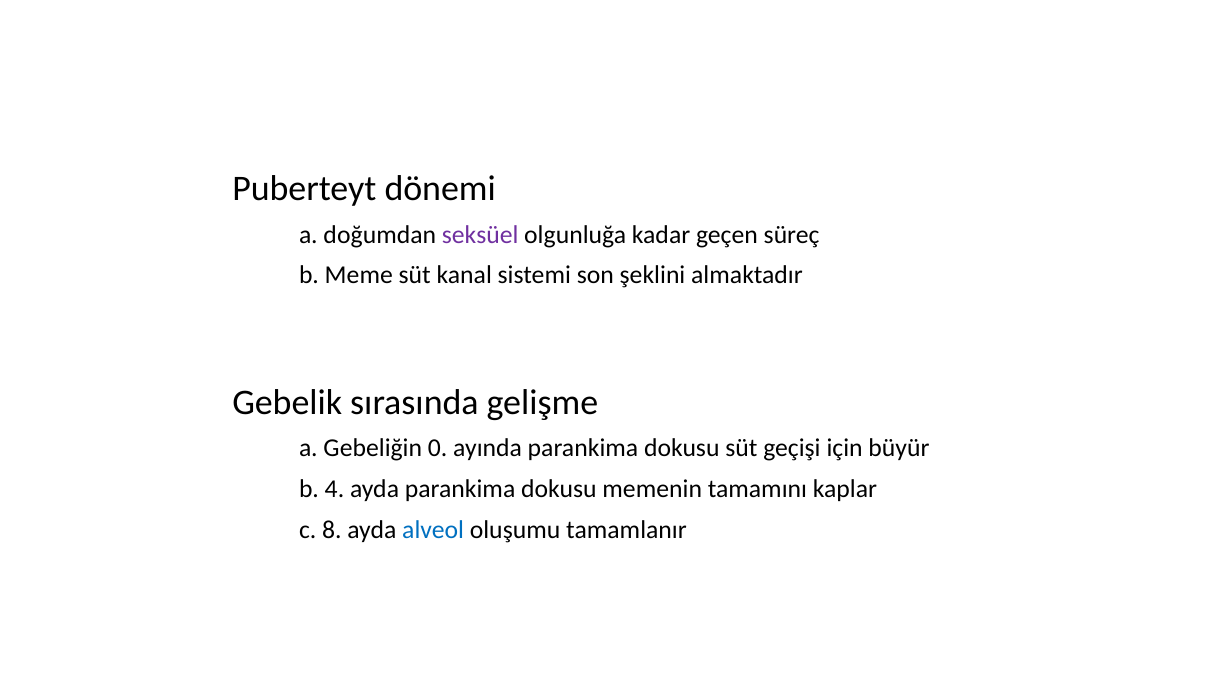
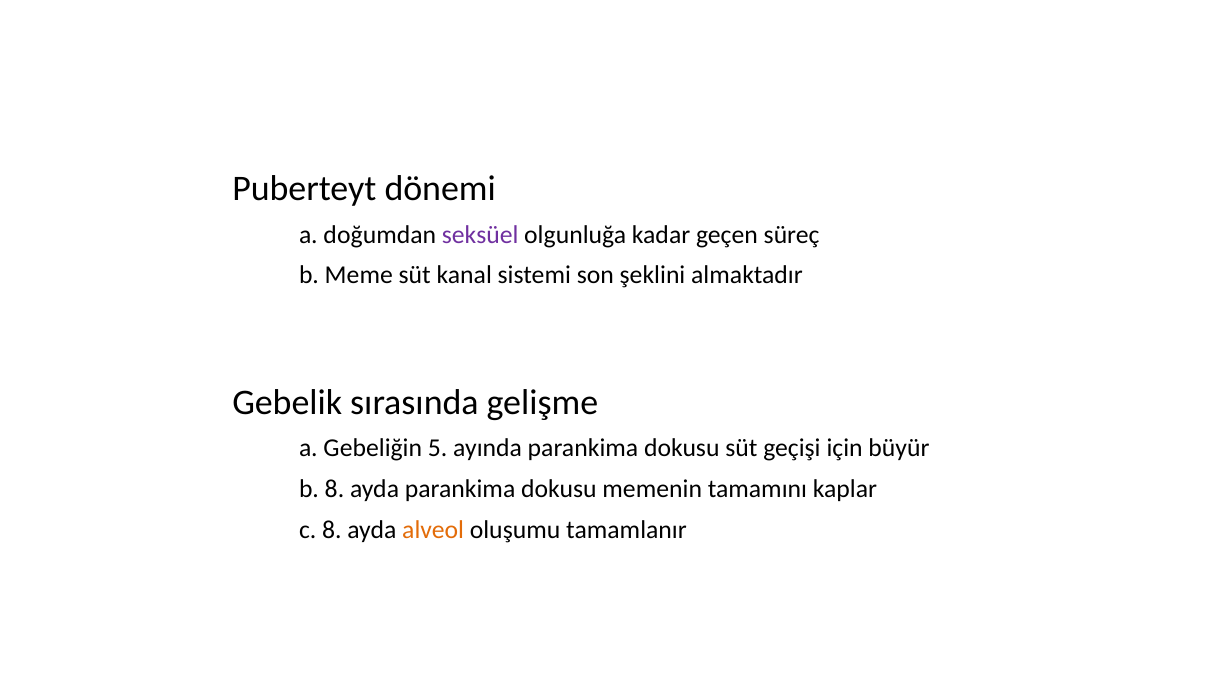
0: 0 -> 5 (438, 448)
b 4: 4 -> 8 (334, 489)
alveol colour: blue -> orange (433, 530)
